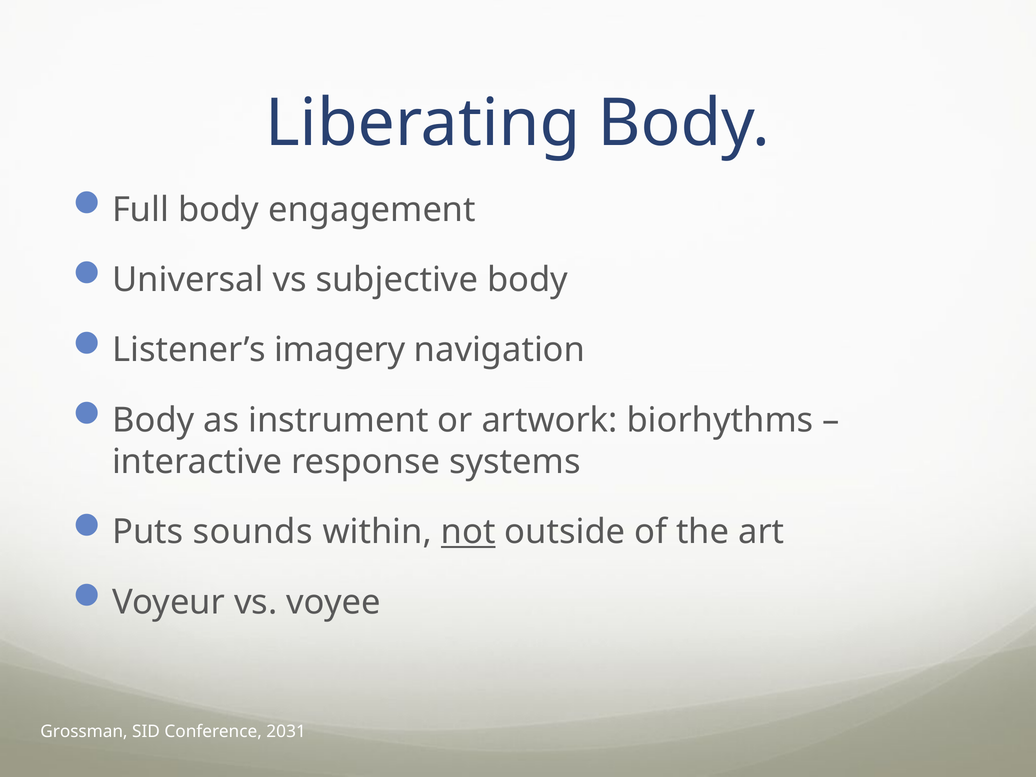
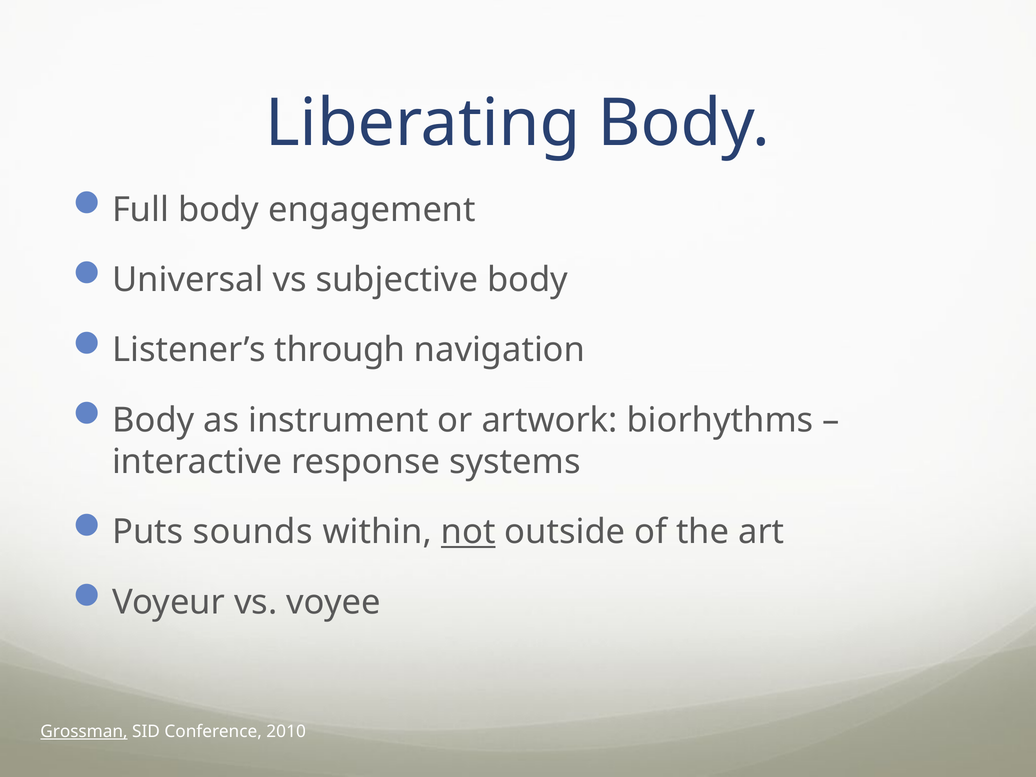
imagery: imagery -> through (340, 350)
Grossman underline: none -> present (84, 731)
2031: 2031 -> 2010 (286, 731)
